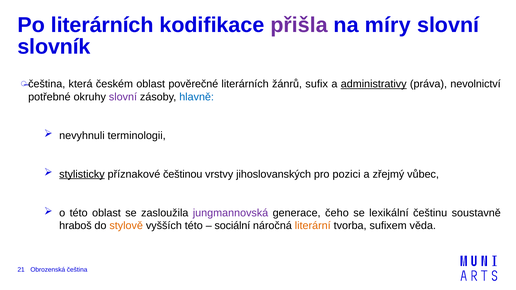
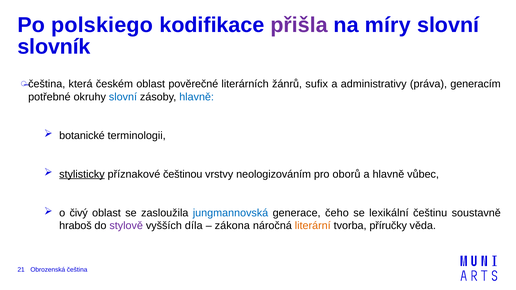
Po literárních: literárních -> polskiego (102, 25)
administrativy underline: present -> none (374, 84)
nevolnictví: nevolnictví -> generacím (476, 84)
slovní colour: purple -> blue (123, 97)
nevyhnuli: nevyhnuli -> botanické (82, 136)
jihoslovanských: jihoslovanských -> neologizováním (274, 174)
pozici: pozici -> oborů (347, 174)
a zřejmý: zřejmý -> hlavně (388, 174)
o této: této -> čivý (79, 213)
jungmannovská colour: purple -> blue (231, 213)
stylově colour: orange -> purple (126, 226)
vyšších této: této -> díla (194, 226)
sociální: sociální -> zákona (232, 226)
sufixem: sufixem -> příručky (388, 226)
